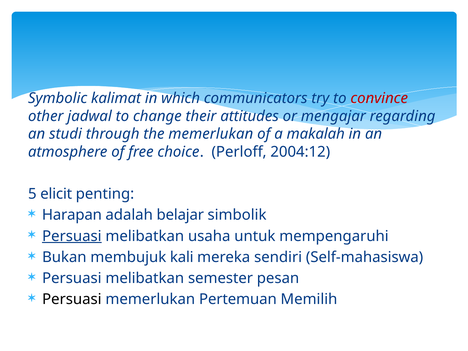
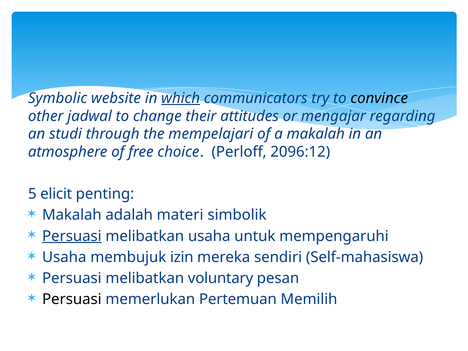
kalimat: kalimat -> website (116, 98)
which underline: none -> present (181, 98)
convince colour: red -> black (379, 98)
the memerlukan: memerlukan -> mempelajari (211, 134)
2004:12: 2004:12 -> 2096:12 (300, 152)
Harapan: Harapan -> Makalah (72, 215)
belajar: belajar -> materi (180, 215)
Bukan: Bukan -> Usaha (64, 257)
kali: kali -> izin (182, 257)
semester: semester -> voluntary (221, 278)
